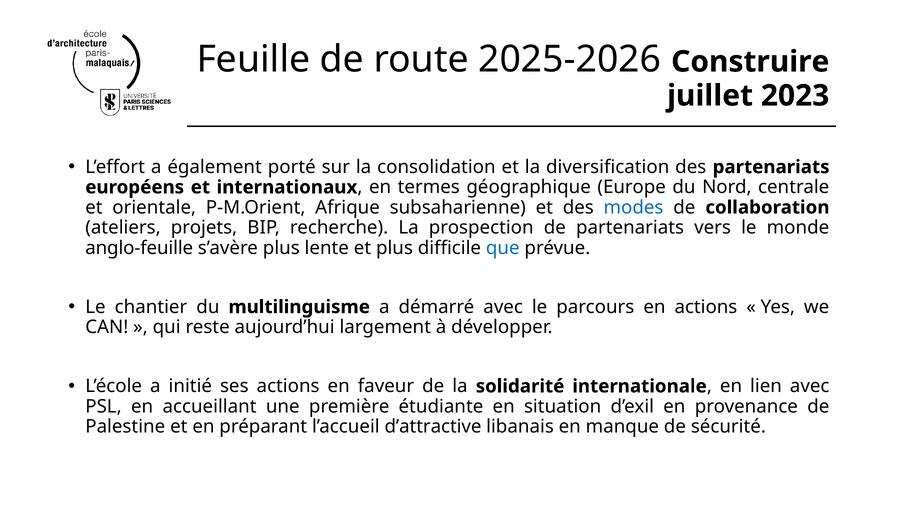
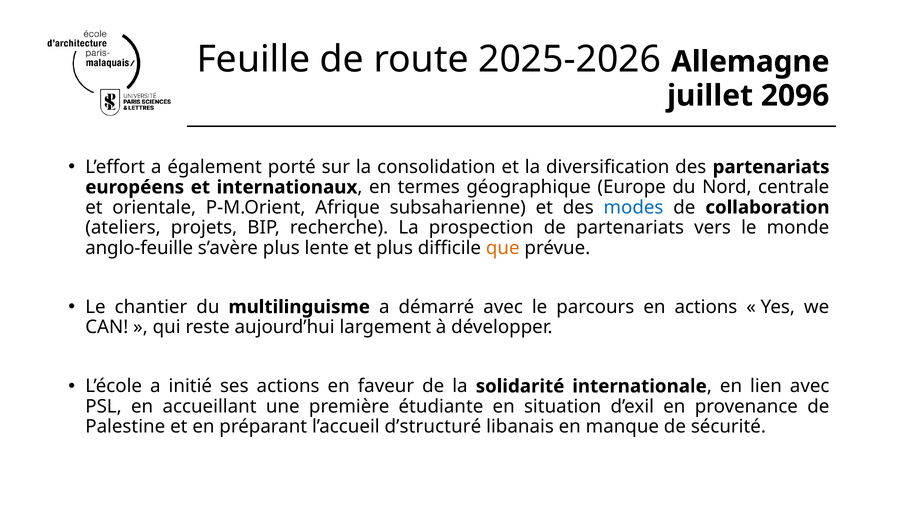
Construire: Construire -> Allemagne (750, 62)
2023: 2023 -> 2096 (795, 96)
que colour: blue -> orange (503, 248)
d’attractive: d’attractive -> d’structuré (433, 427)
